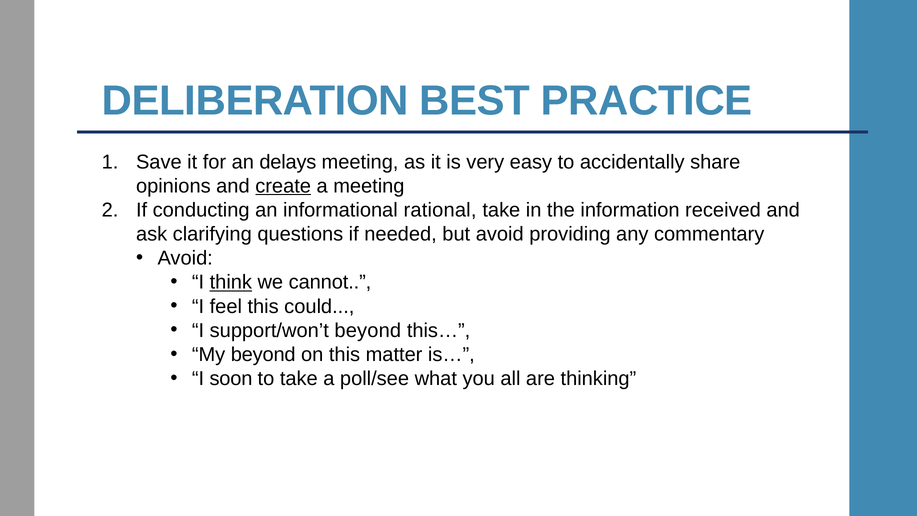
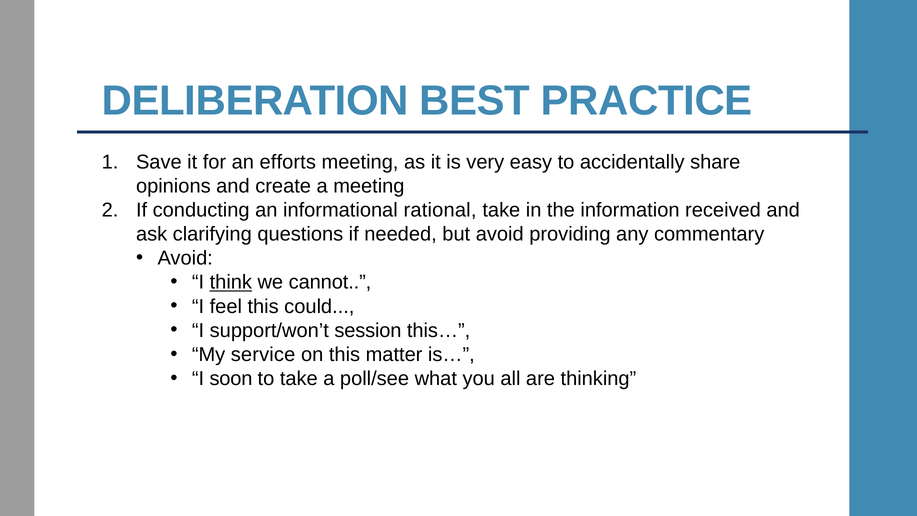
delays: delays -> efforts (288, 162)
create underline: present -> none (283, 186)
support/won’t beyond: beyond -> session (368, 330)
My beyond: beyond -> service (263, 354)
